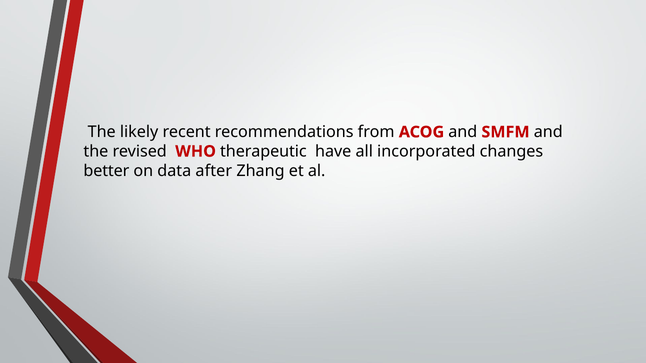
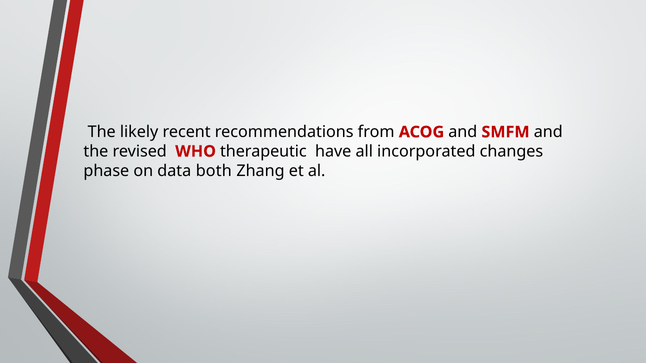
better: better -> phase (106, 171)
after: after -> both (214, 171)
